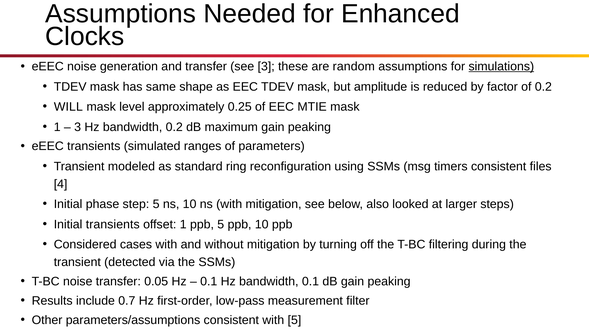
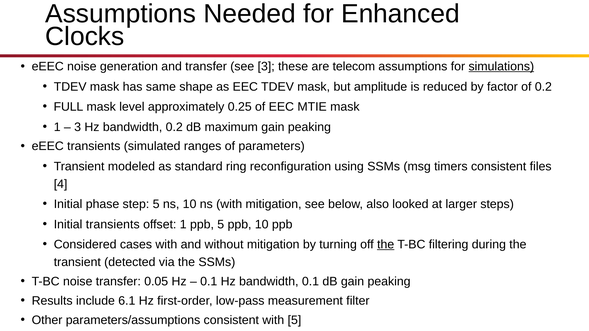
random: random -> telecom (354, 67)
WILL: WILL -> FULL (68, 107)
the underline: none -> present (386, 245)
0.7: 0.7 -> 6.1 (127, 301)
